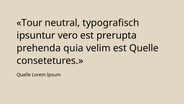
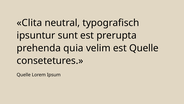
Tour: Tour -> Clita (29, 23)
vero: vero -> sunt (68, 35)
